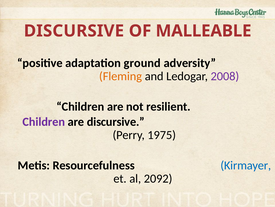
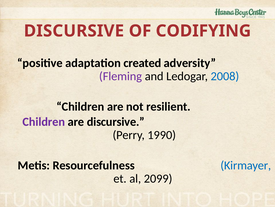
MALLEABLE: MALLEABLE -> CODIFYING (203, 31)
ground: ground -> created (142, 63)
Fleming colour: orange -> purple (121, 76)
2008 colour: purple -> blue (225, 76)
1975: 1975 -> 1990 (162, 135)
2092: 2092 -> 2099 (158, 178)
